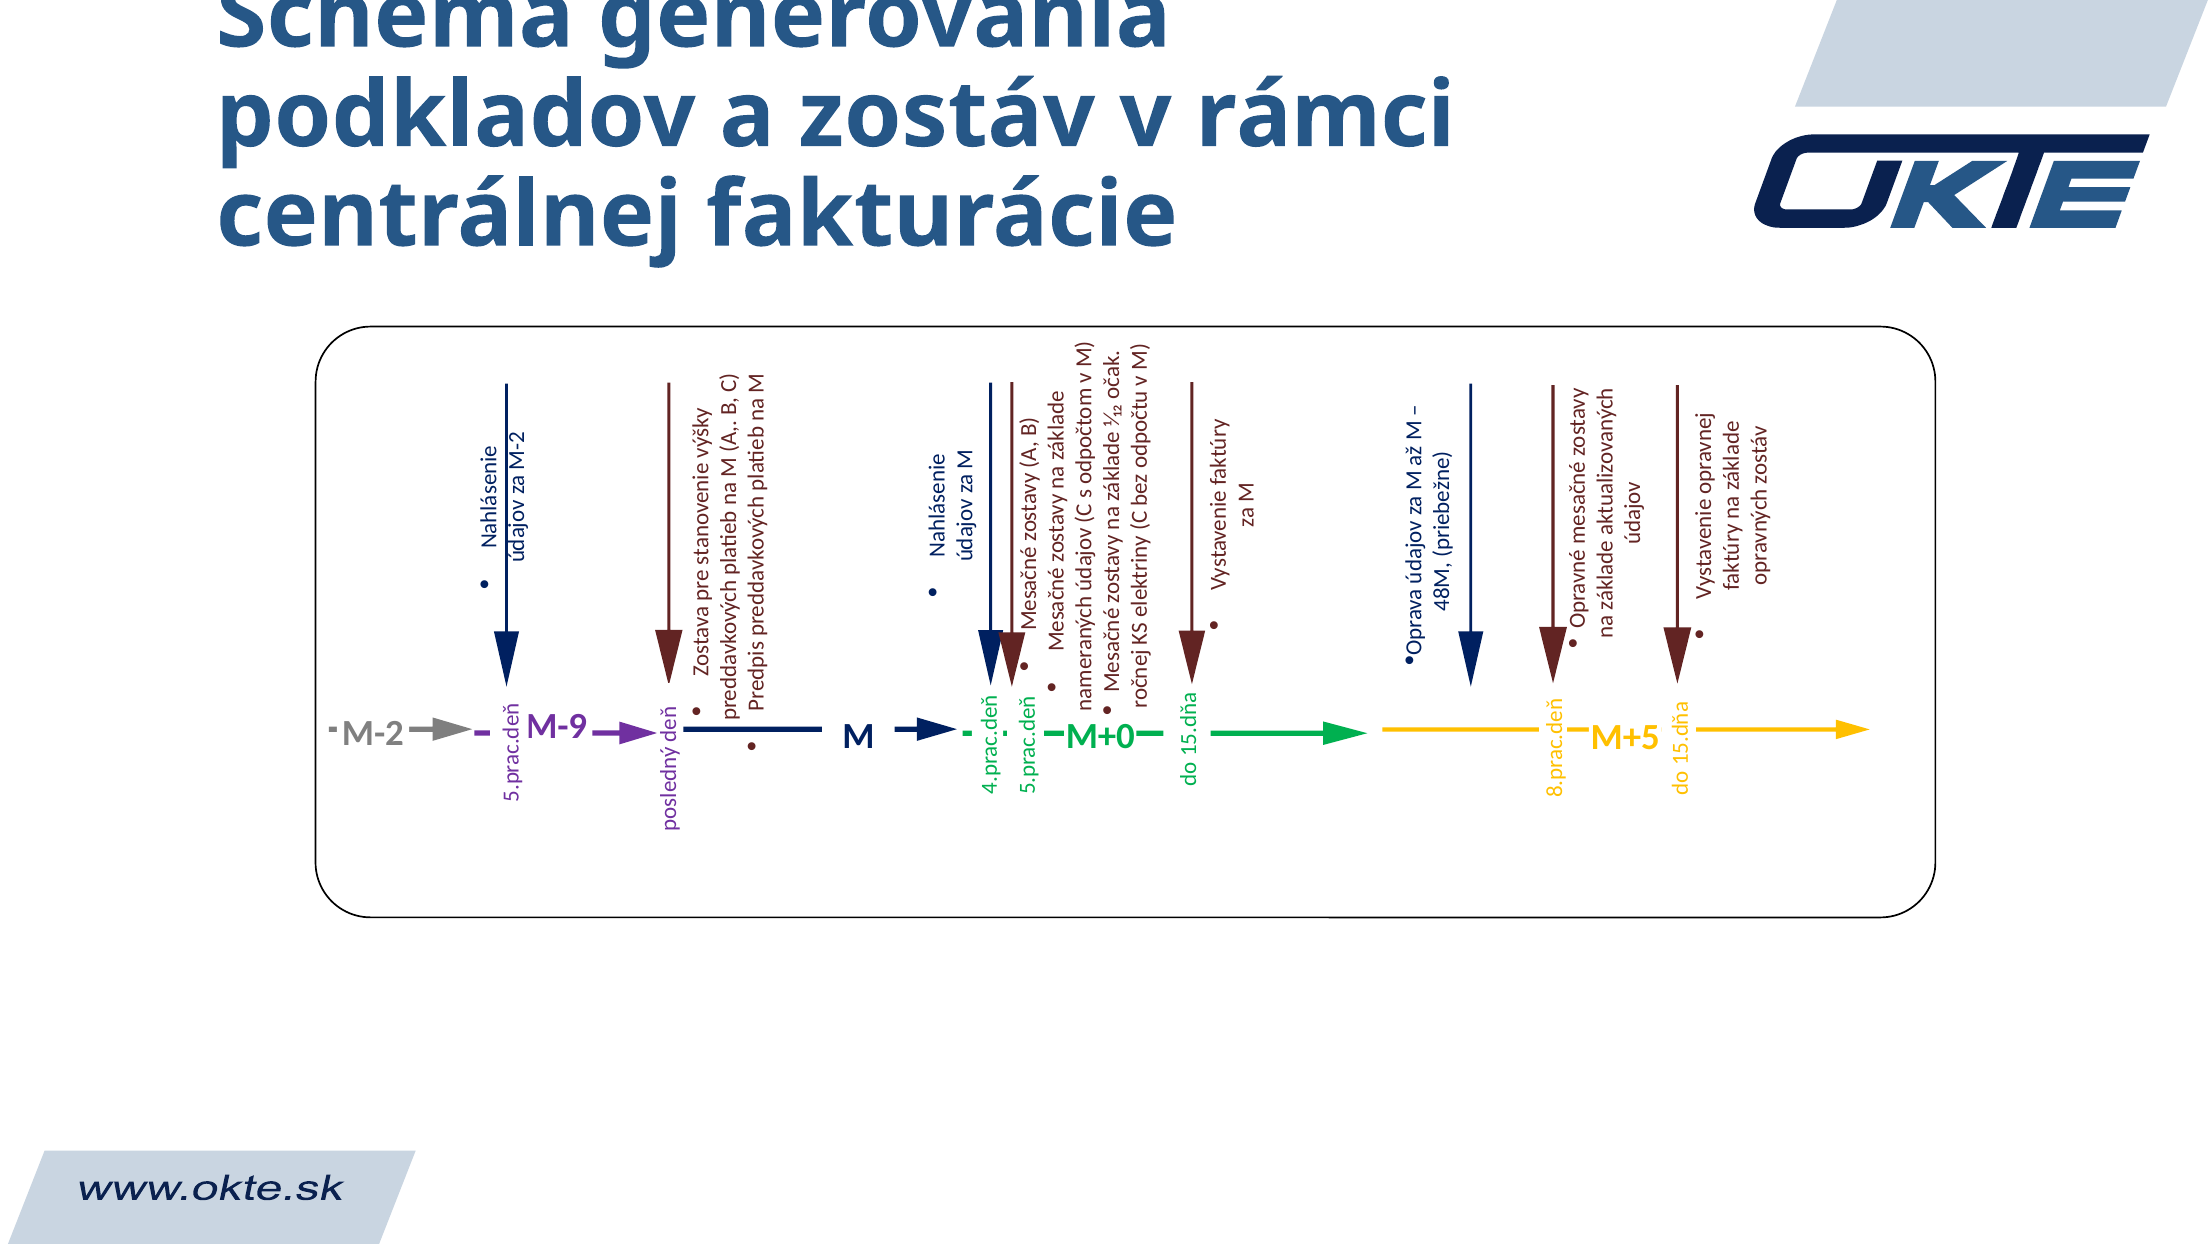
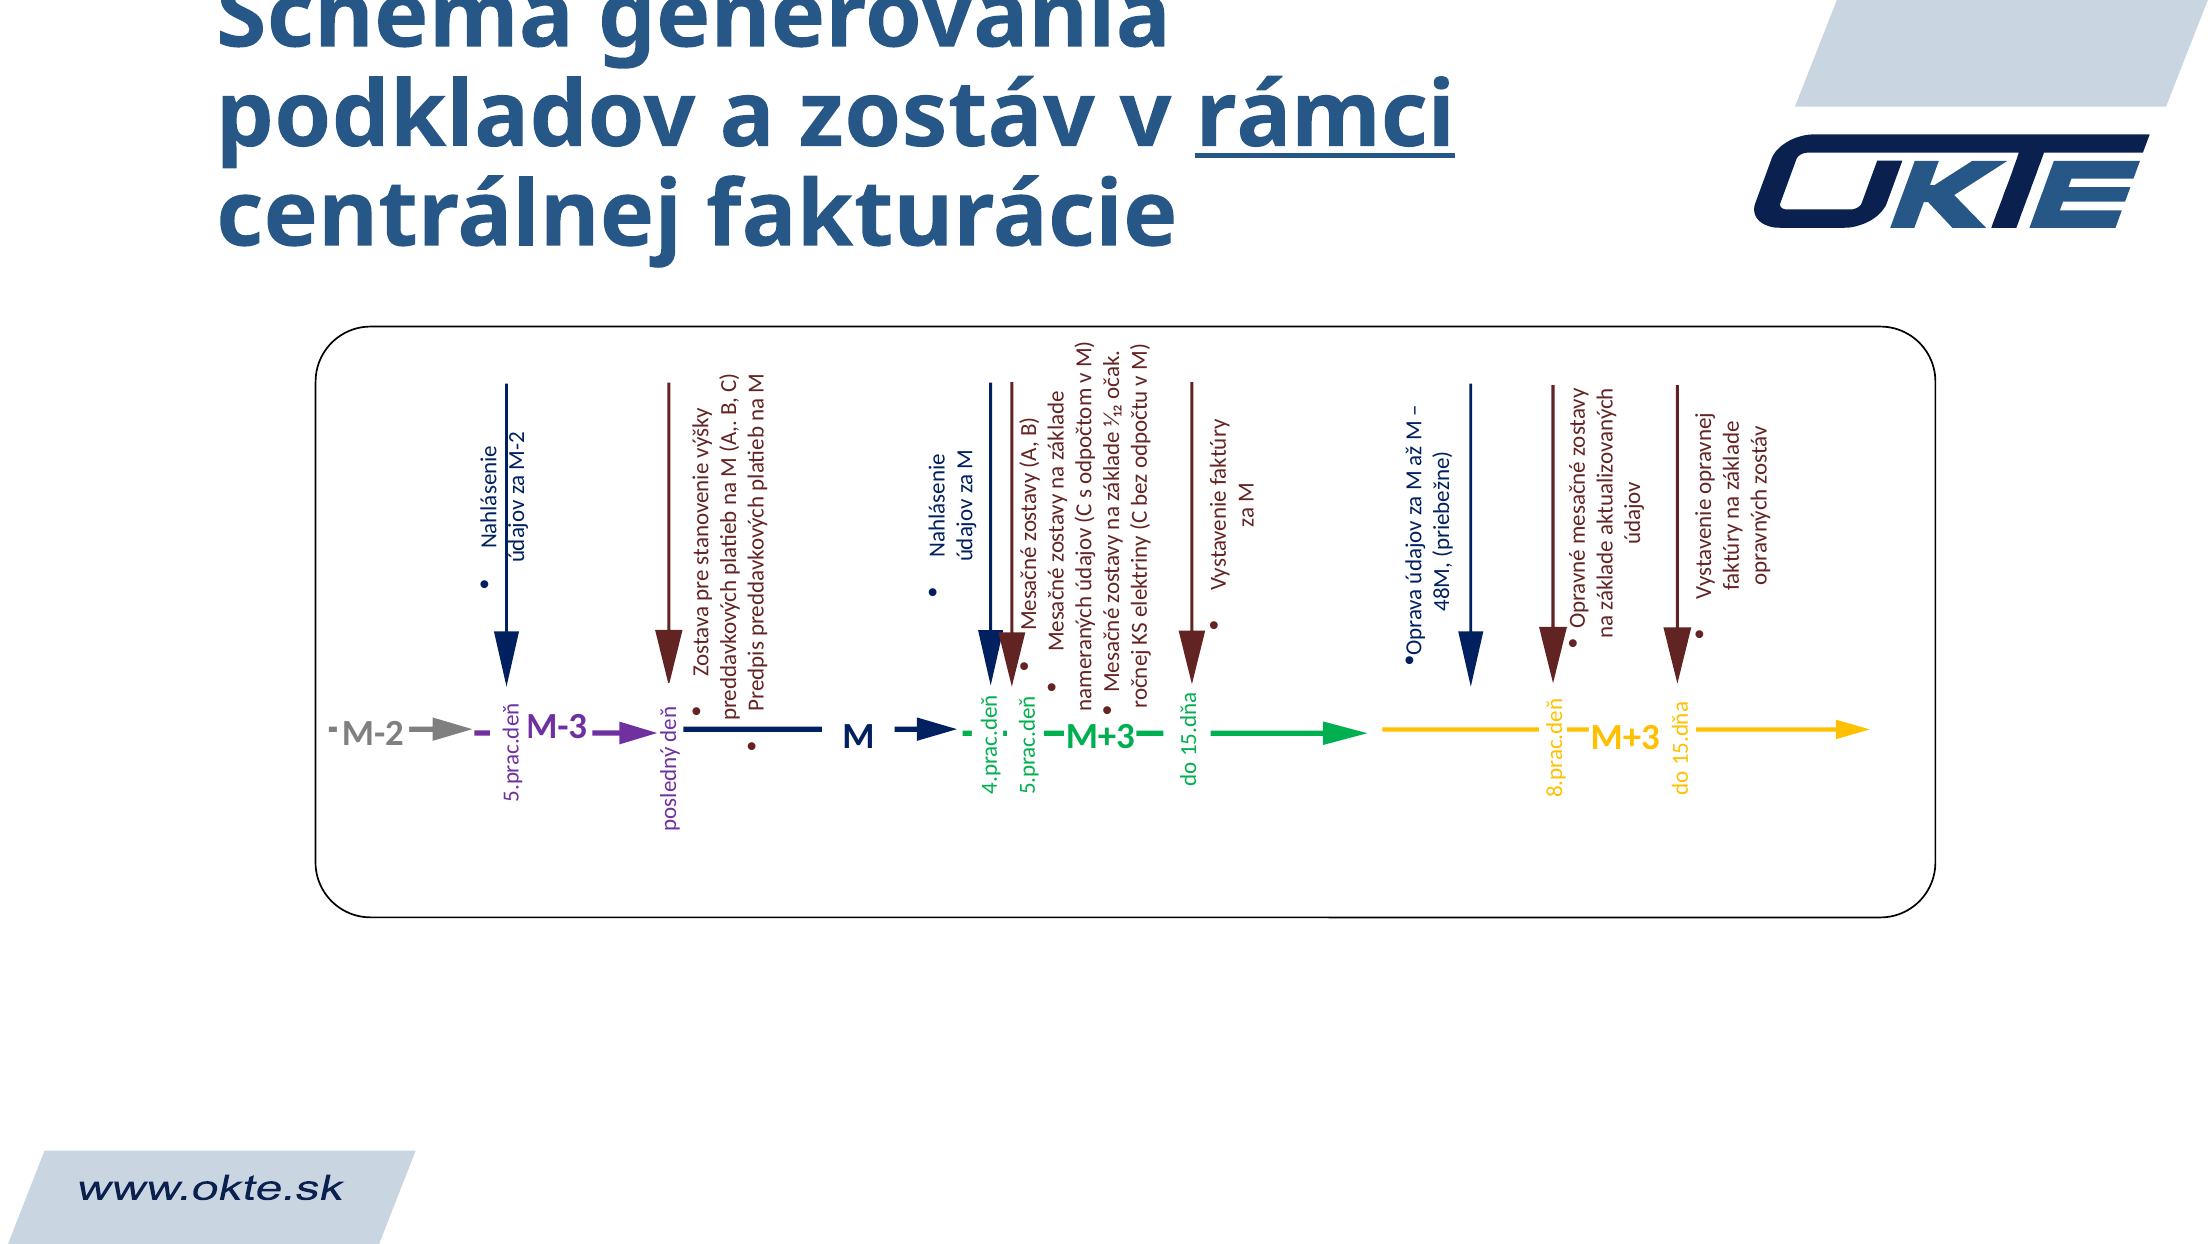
rámci underline: none -> present (1325, 116)
M-9: M-9 -> M-3 (556, 727)
M+0: M+0 -> M+3 (1100, 736)
M+5: M+5 -> M+3 (1625, 737)
